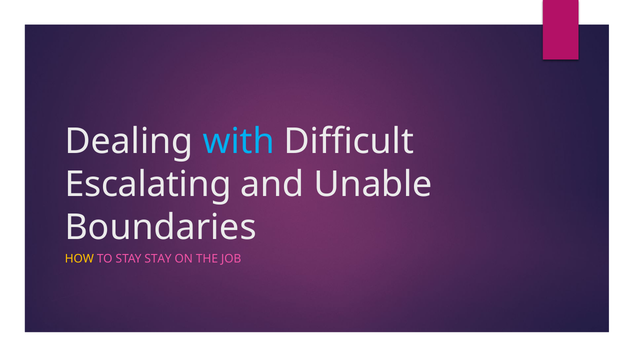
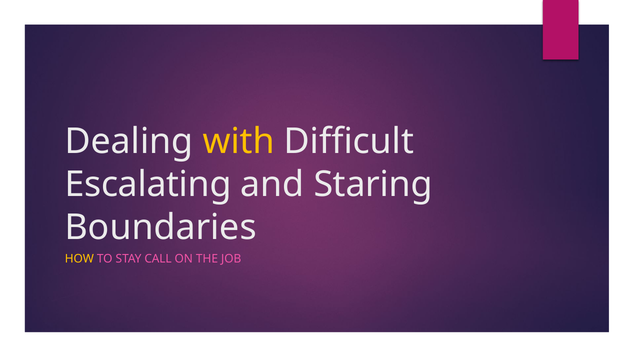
with colour: light blue -> yellow (239, 142)
Unable: Unable -> Staring (373, 184)
STAY STAY: STAY -> CALL (158, 259)
